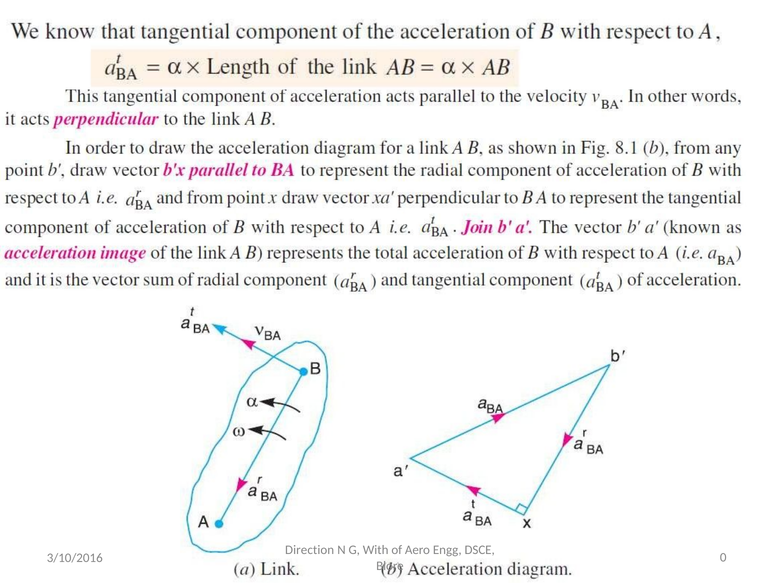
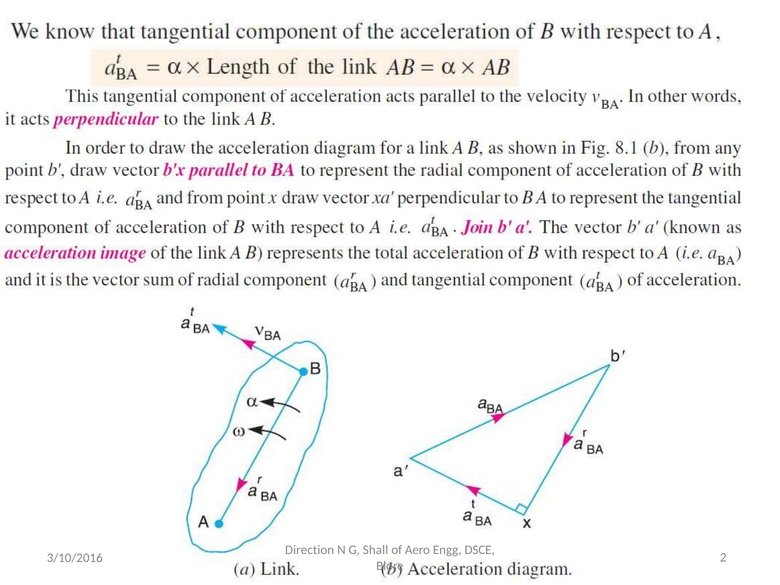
With: With -> Shall (376, 550)
0: 0 -> 2 (723, 558)
